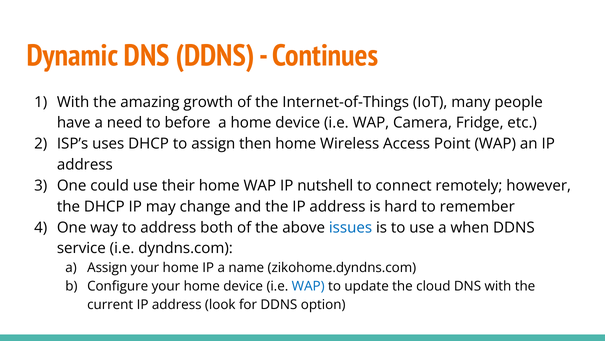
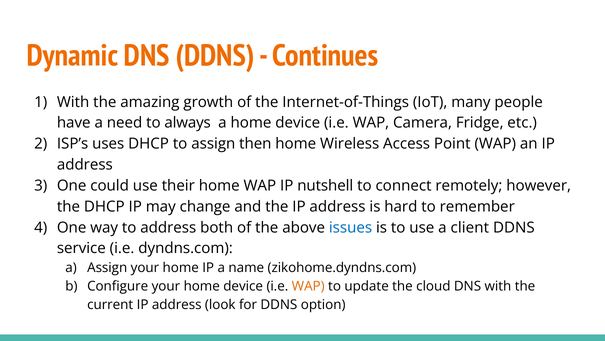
before: before -> always (188, 123)
when: when -> client (470, 227)
WAP colour: blue -> orange (308, 286)
